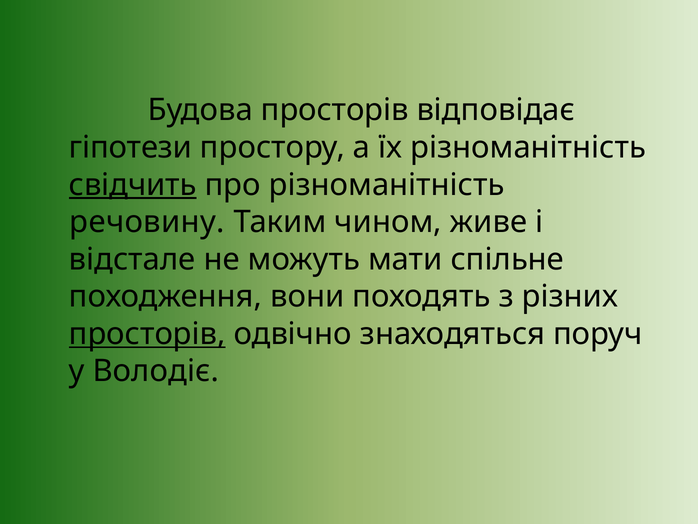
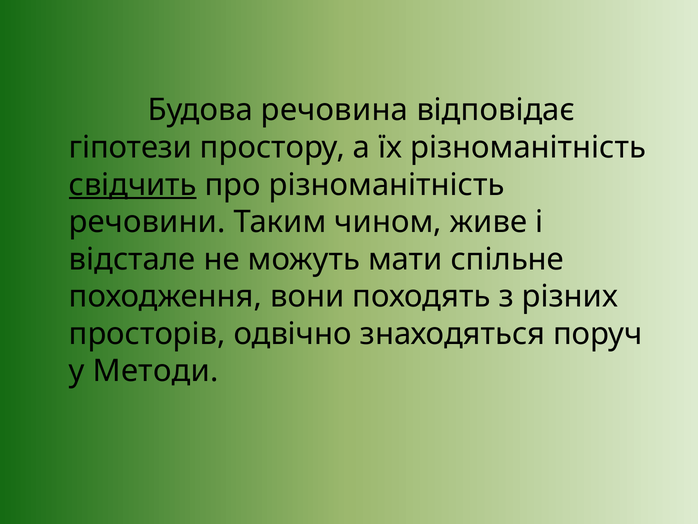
Будова просторів: просторів -> речовина (335, 110)
речовину: речовину -> речовини (147, 222)
просторів underline: present -> none (147, 334)
Володіє: Володіє -> Методи (156, 371)
